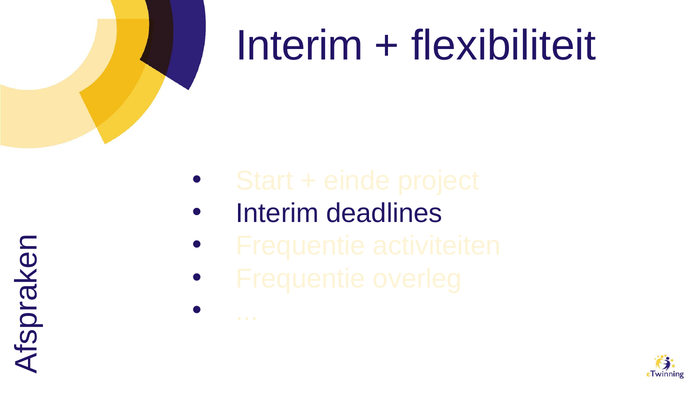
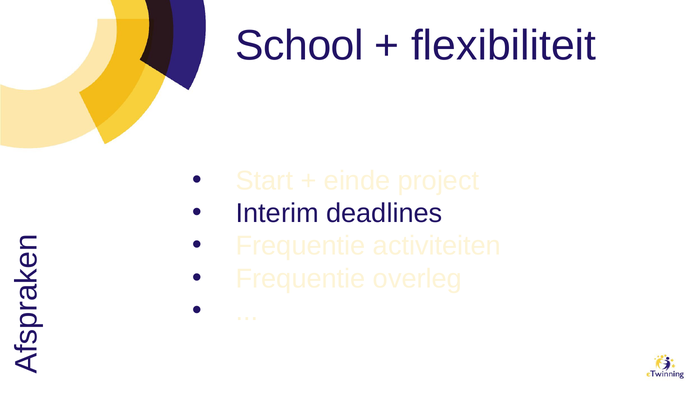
Interim: Interim -> School (299, 46)
